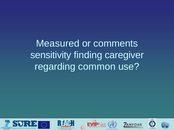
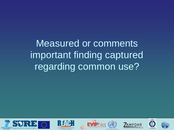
sensitivity: sensitivity -> important (51, 55)
caregiver: caregiver -> captured (124, 55)
